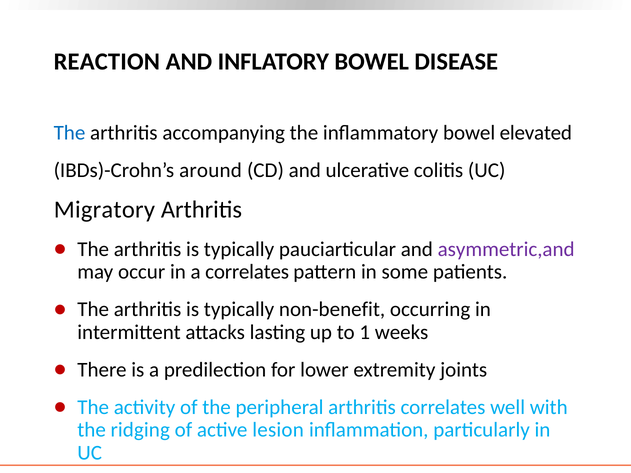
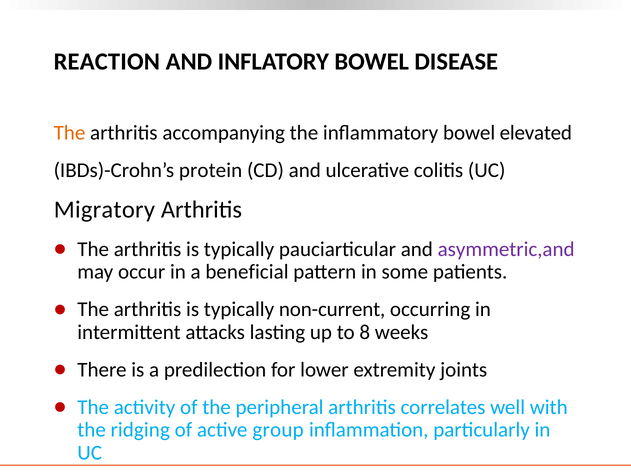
The colour: blue -> orange (69, 133)
around: around -> protein (211, 170)
a correlates: correlates -> beneficial (247, 272)
non-benefit: non-benefit -> non-current (332, 310)
1: 1 -> 8 (365, 332)
lesion: lesion -> group (278, 430)
